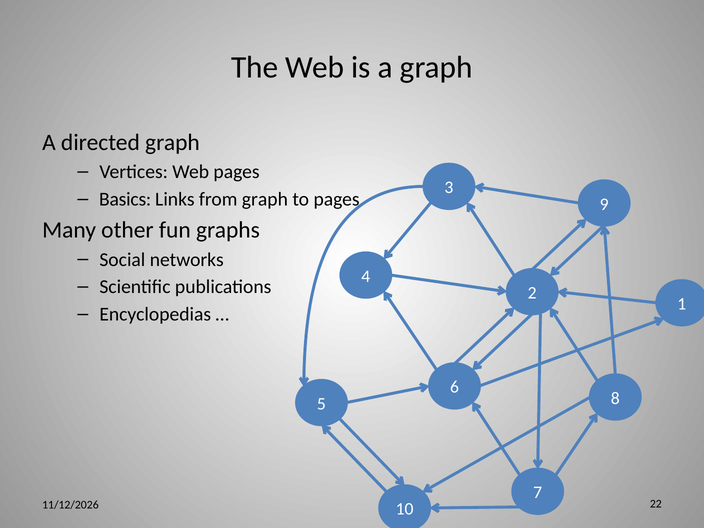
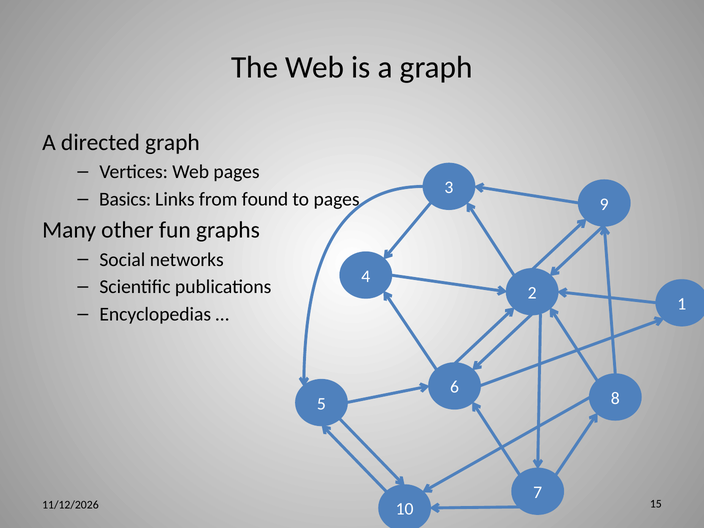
from graph: graph -> found (265, 199)
22: 22 -> 15 (656, 504)
